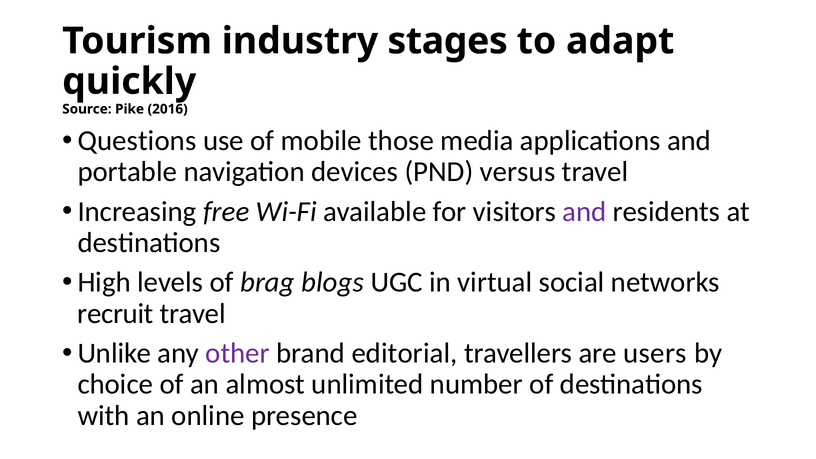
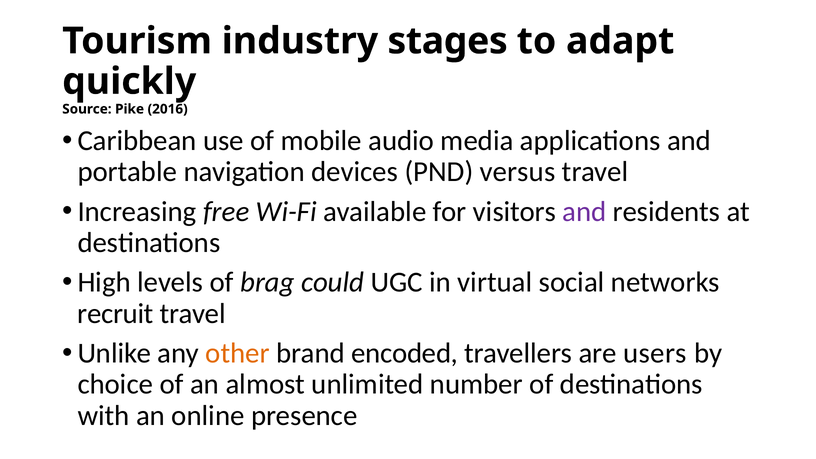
Questions: Questions -> Caribbean (137, 141)
those: those -> audio (401, 141)
blogs: blogs -> could (333, 282)
other colour: purple -> orange (238, 353)
editorial: editorial -> encoded (405, 353)
